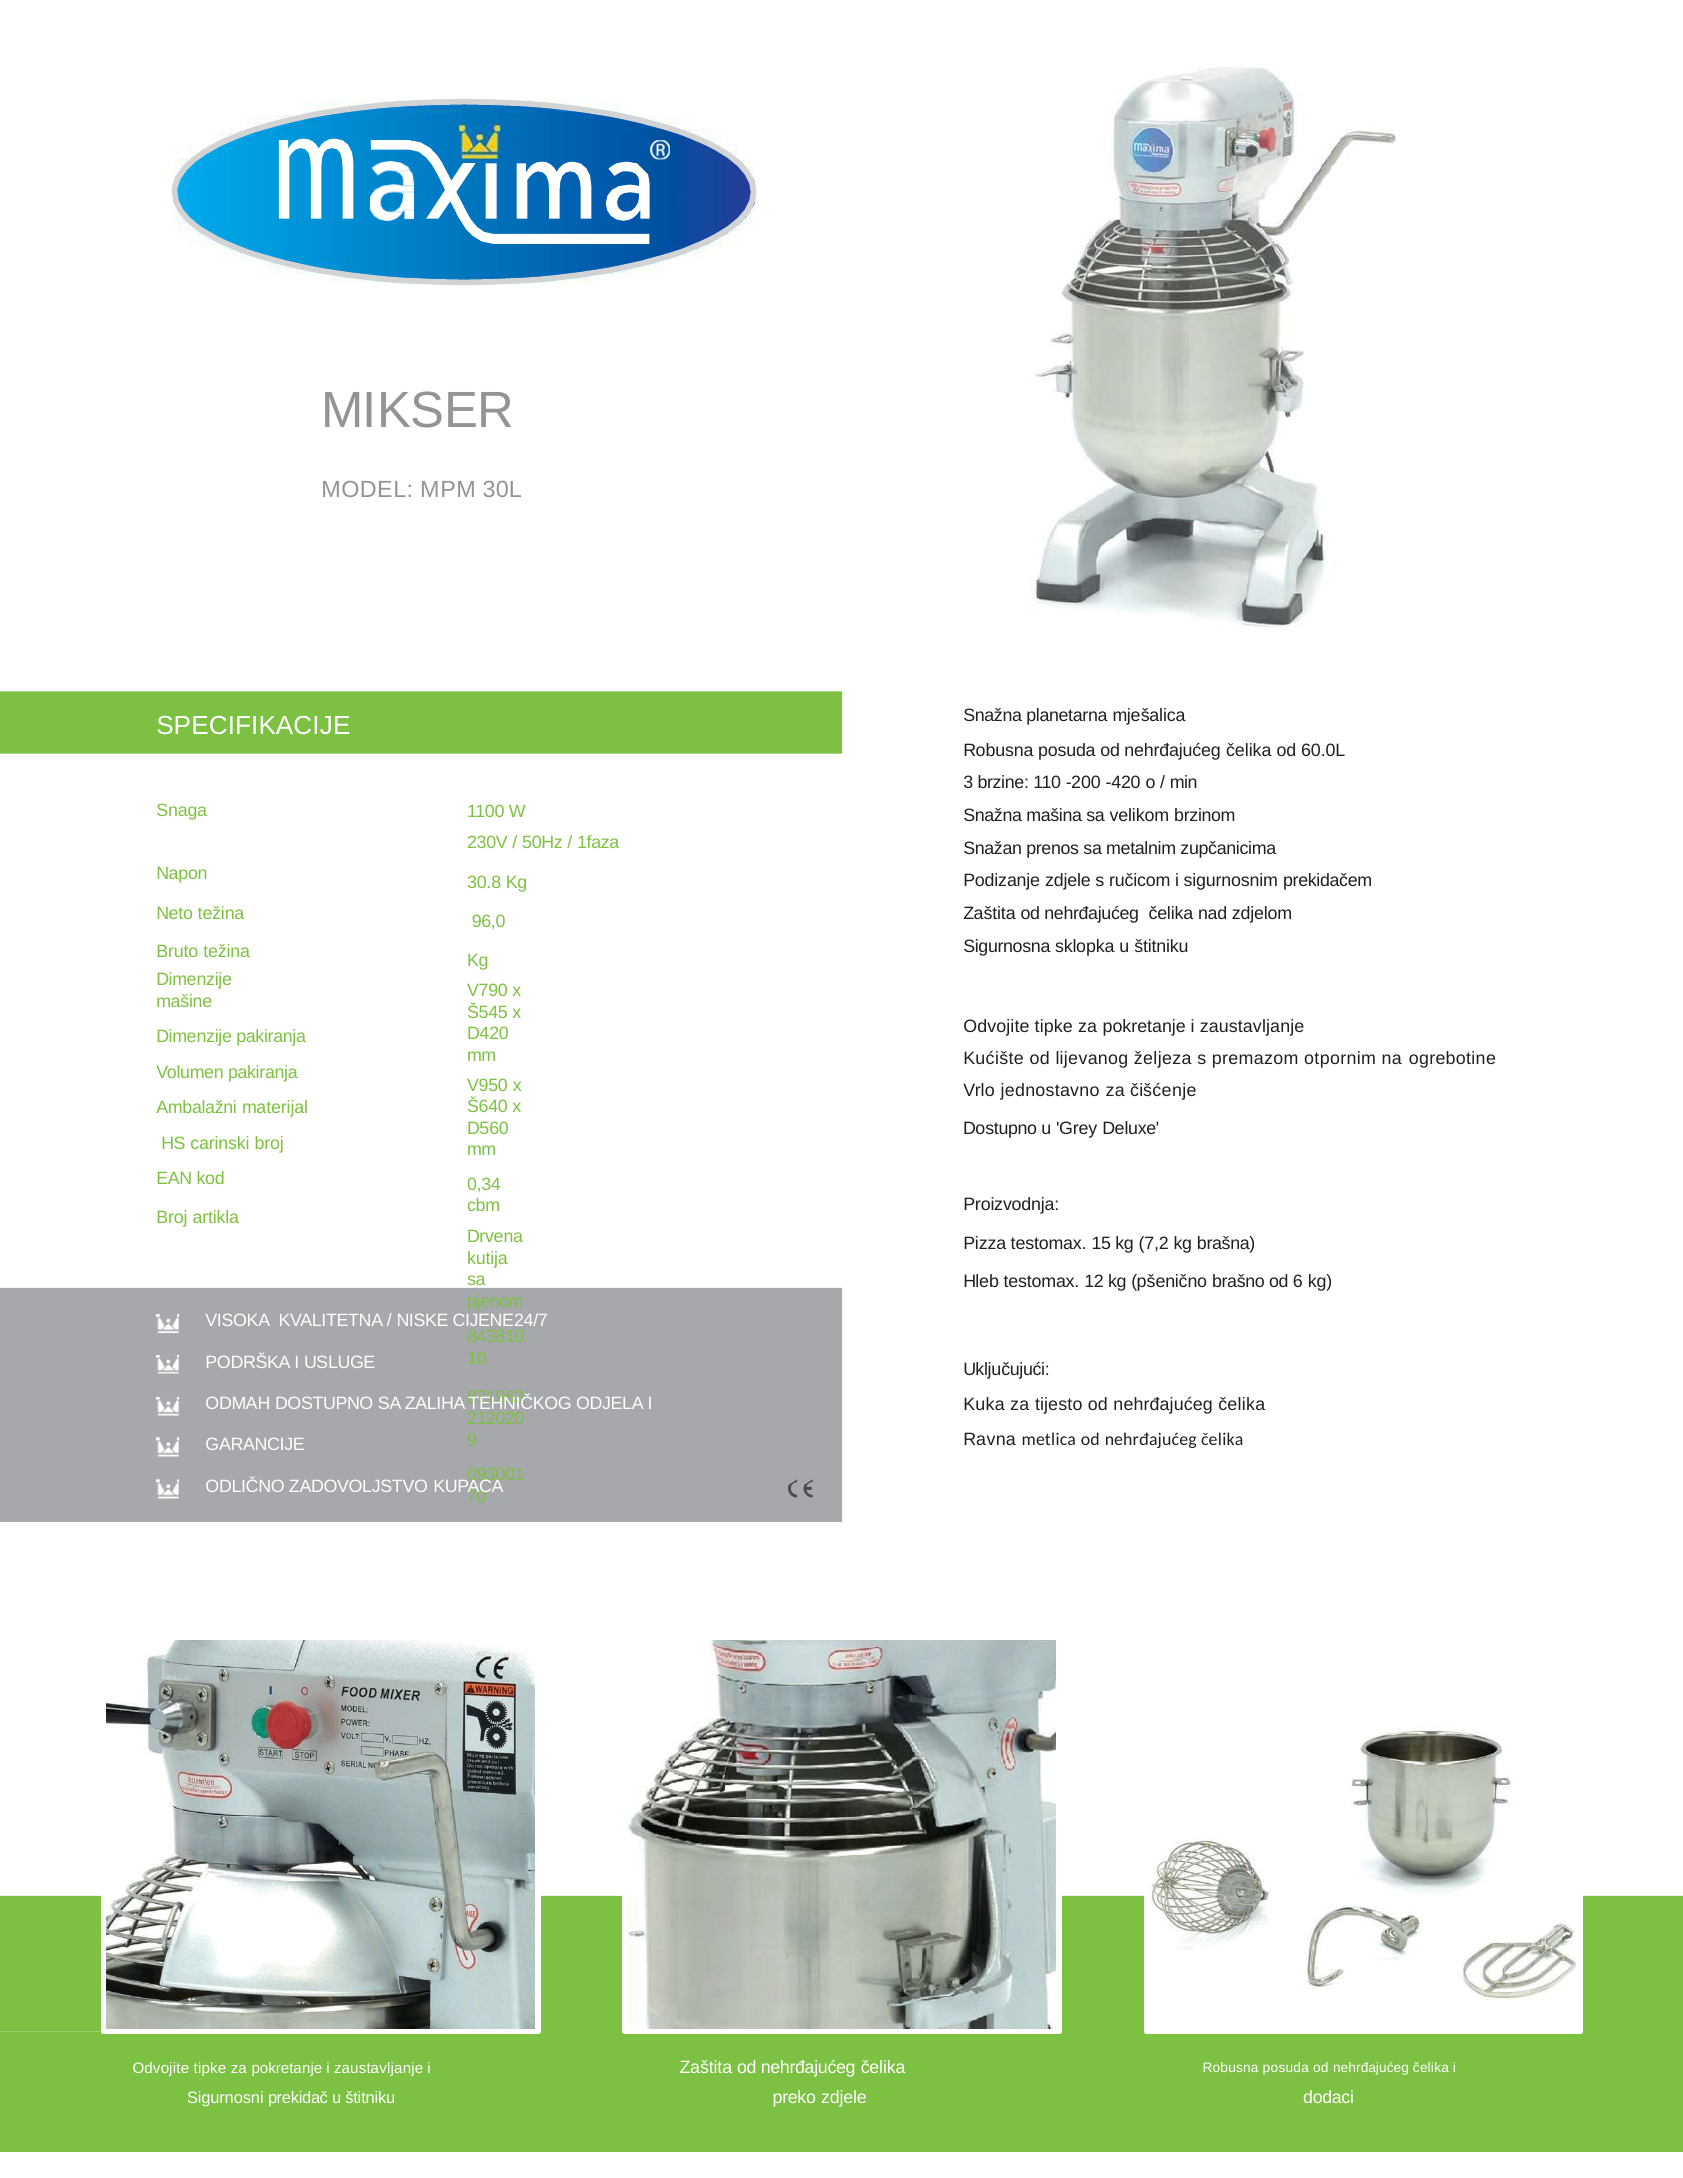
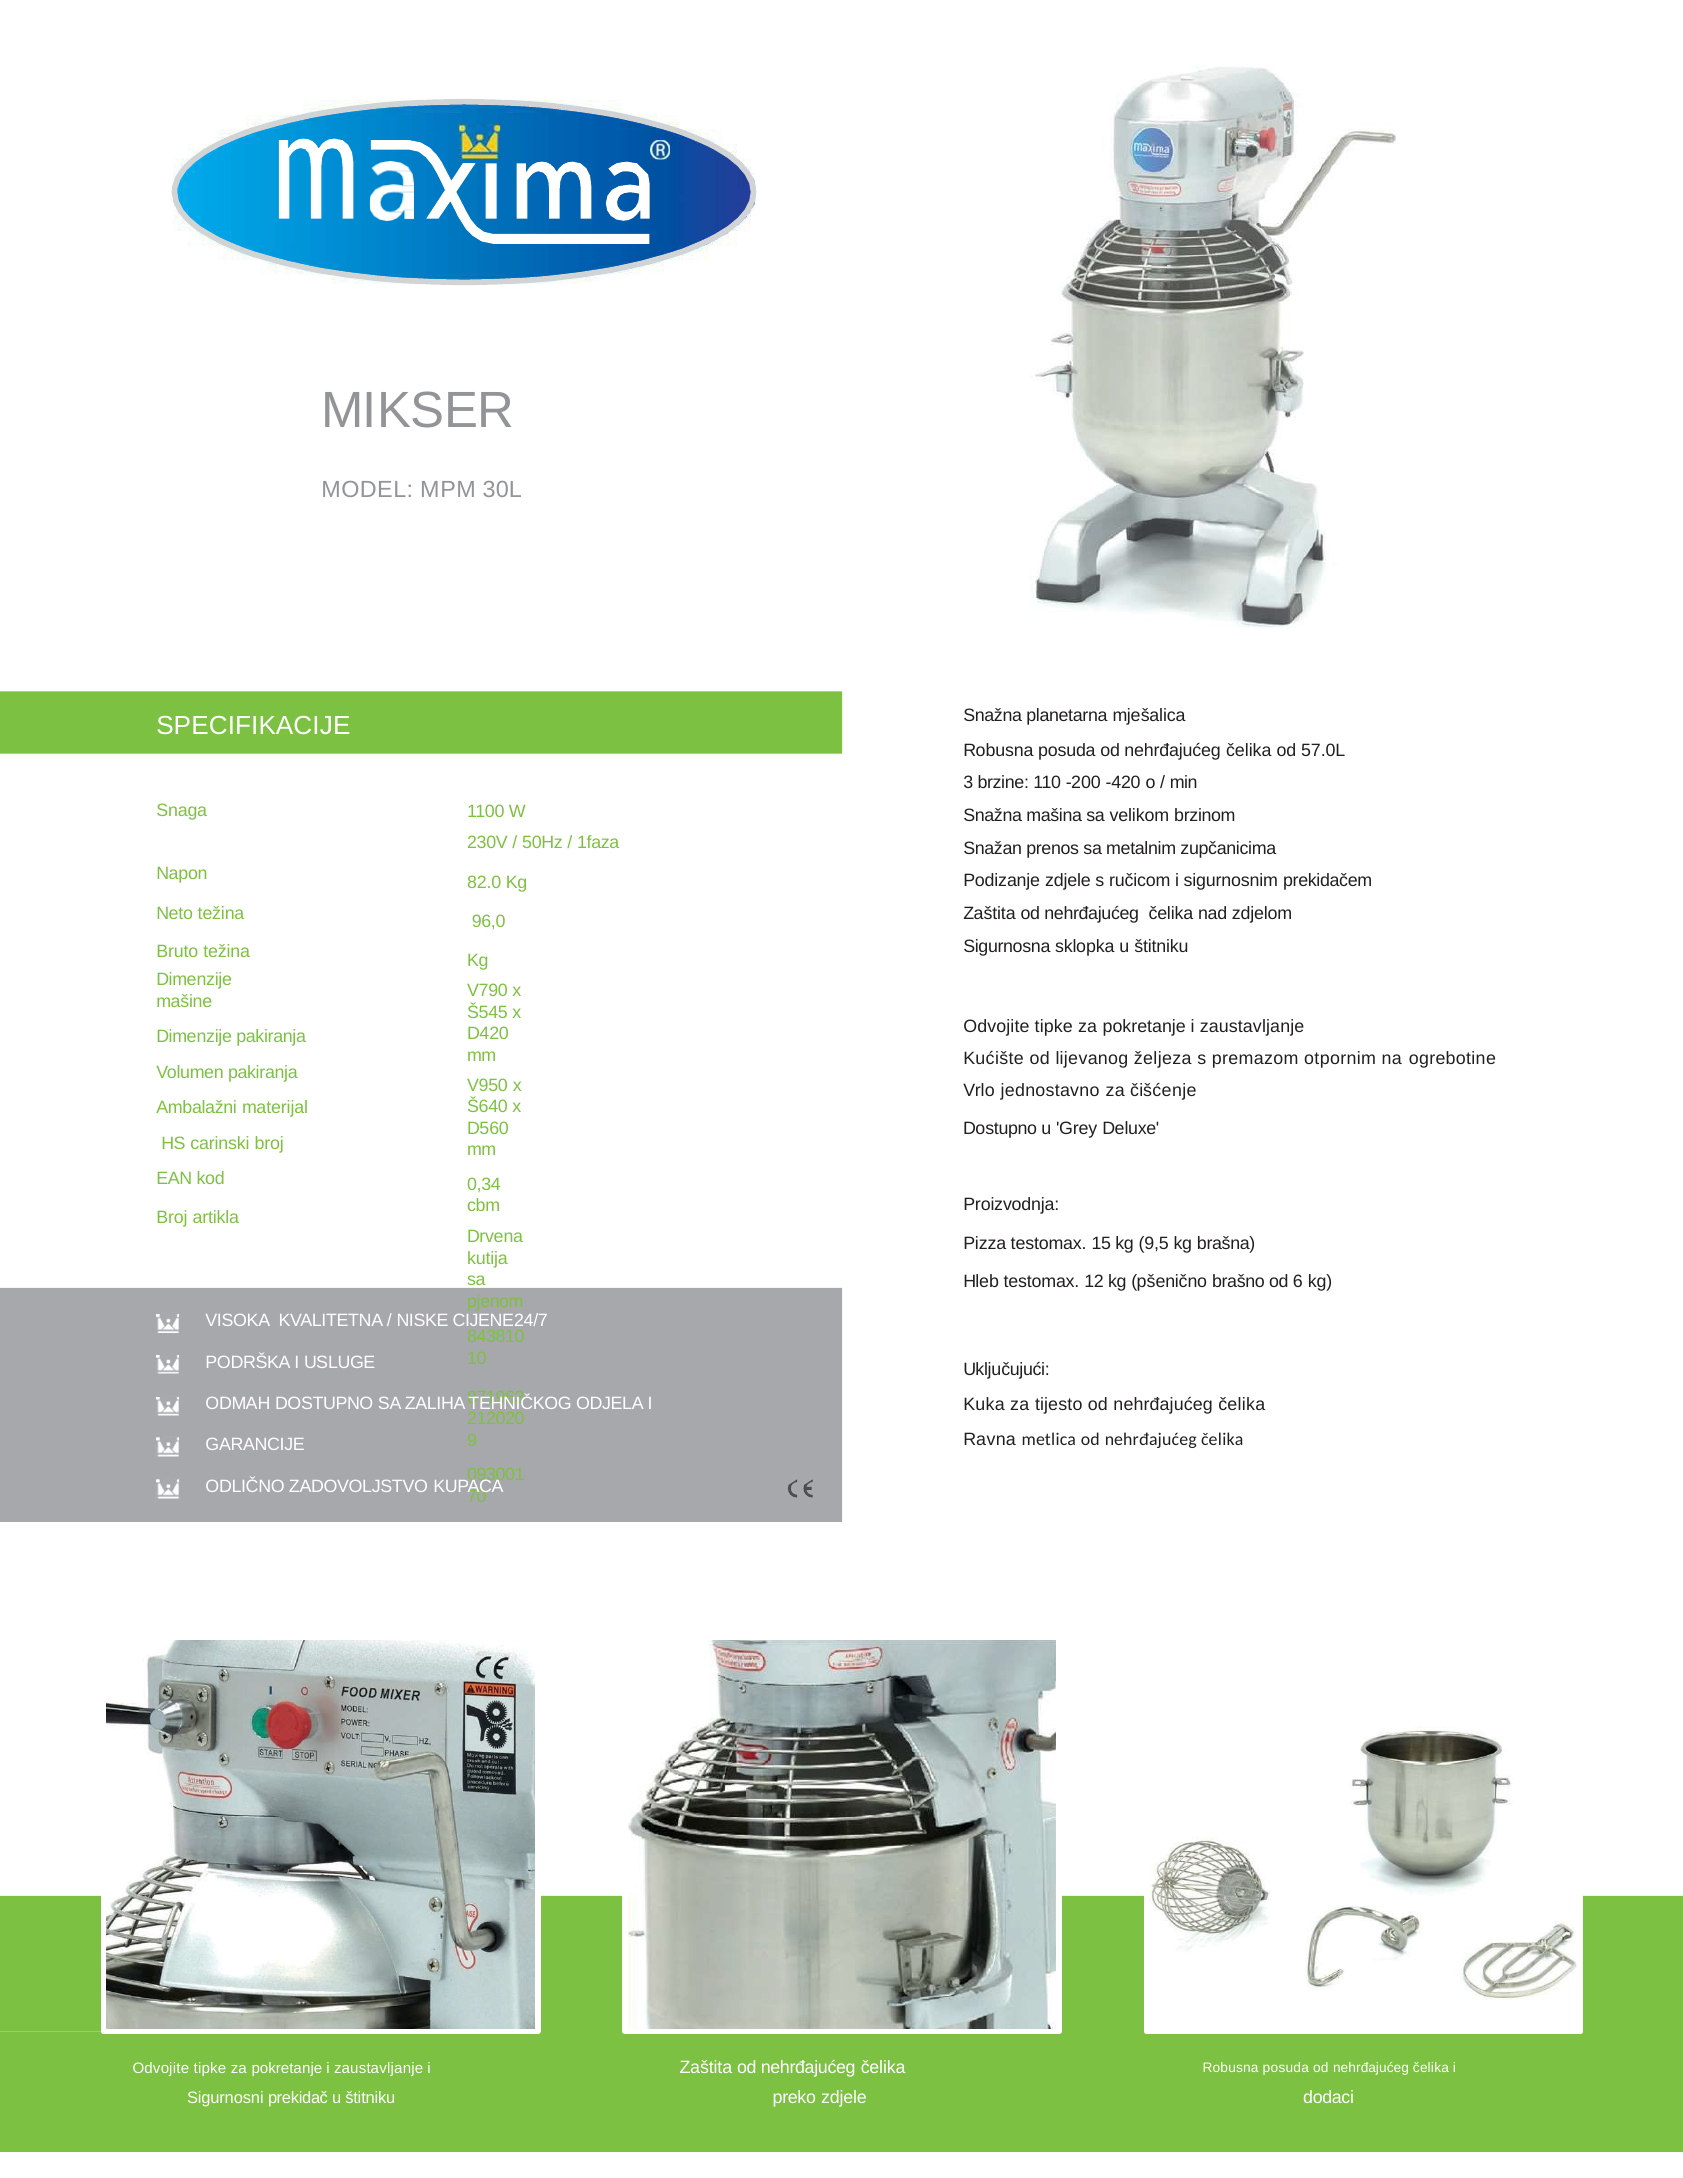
60.0L: 60.0L -> 57.0L (1323, 750)
30.8: 30.8 -> 82.0 (484, 883)
7,2: 7,2 -> 9,5 (1154, 1243)
